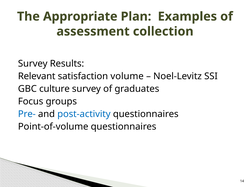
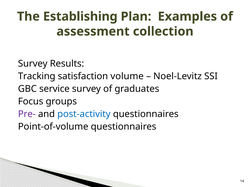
Appropriate: Appropriate -> Establishing (80, 17)
Relevant: Relevant -> Tracking (37, 76)
culture: culture -> service (54, 89)
Pre- colour: blue -> purple (27, 114)
